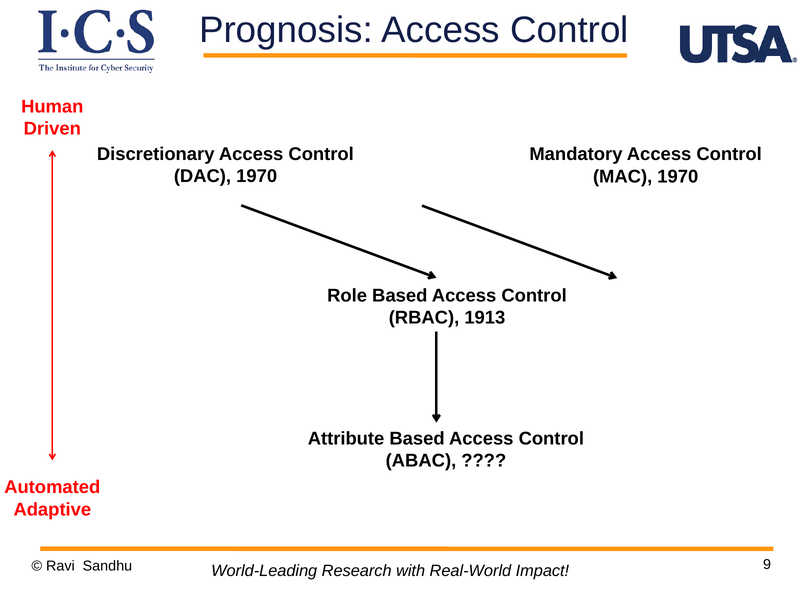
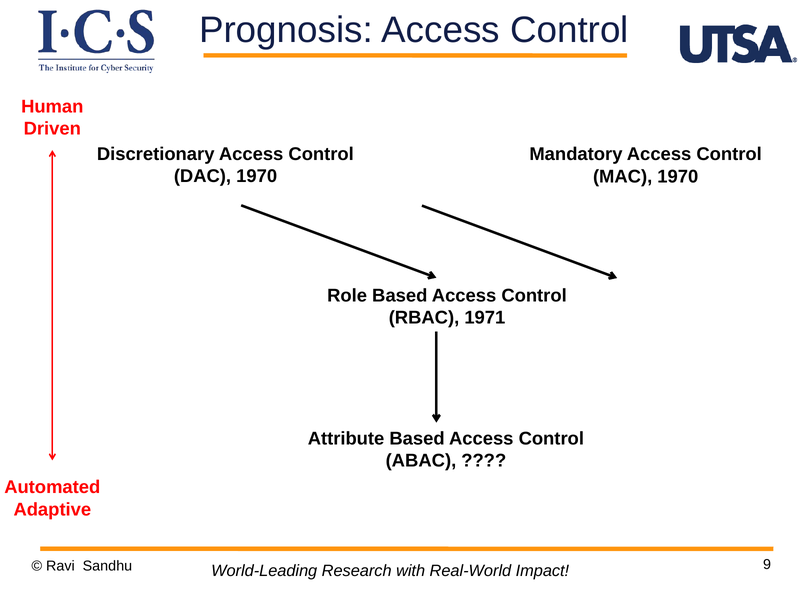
1913: 1913 -> 1971 (485, 318)
